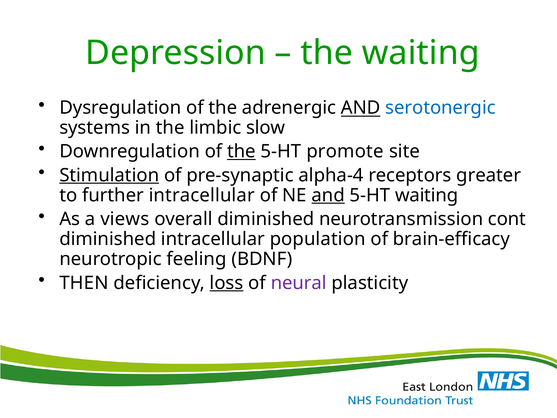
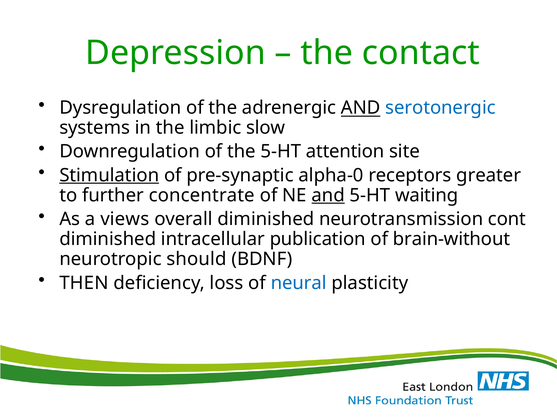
the waiting: waiting -> contact (421, 53)
the underline: present -> none (241, 151)
promote: promote -> attention (345, 151)
alpha-4: alpha-4 -> alpha-0 (331, 175)
further intracellular: intracellular -> concentrate (202, 195)
population: population -> publication (318, 239)
brain-efficacy: brain-efficacy -> brain-without (452, 239)
feeling: feeling -> should (196, 259)
loss underline: present -> none (227, 283)
neural colour: purple -> blue (299, 283)
